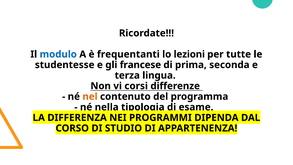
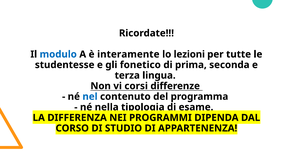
frequentanti: frequentanti -> interamente (128, 54)
francese: francese -> fonetico (140, 65)
nel colour: orange -> blue (90, 96)
